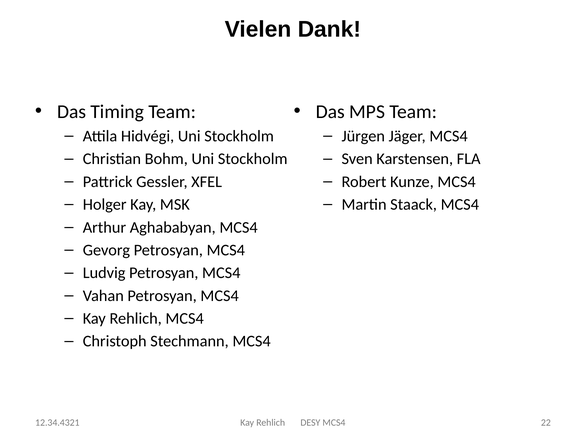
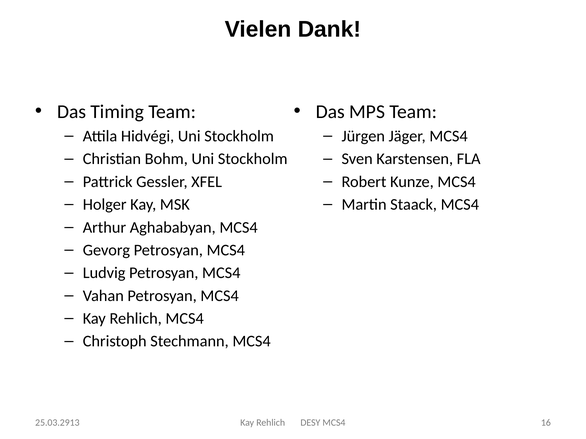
22: 22 -> 16 (546, 423)
12.34.4321: 12.34.4321 -> 25.03.2913 (57, 423)
